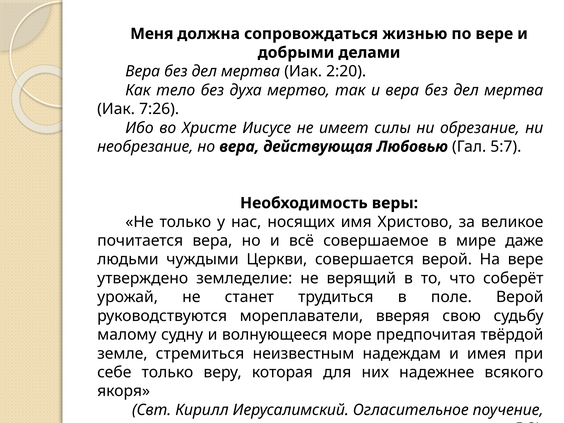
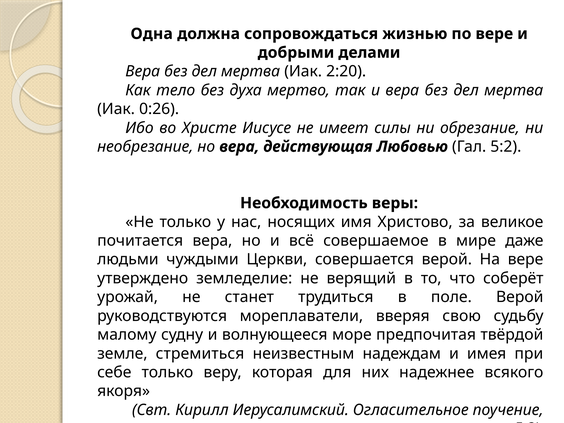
Меня: Меня -> Одна (152, 34)
7:26: 7:26 -> 0:26 (159, 109)
5:7: 5:7 -> 5:2 (506, 147)
